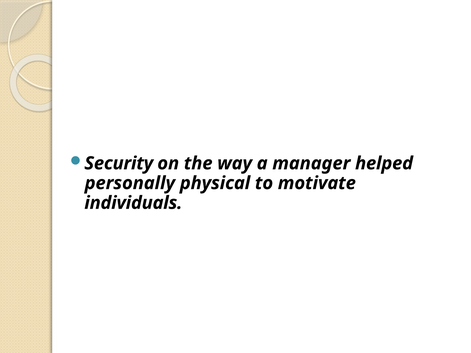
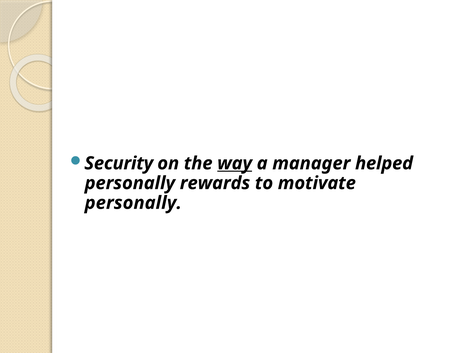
way underline: none -> present (235, 163)
physical: physical -> rewards (215, 183)
individuals: individuals -> personally (133, 203)
